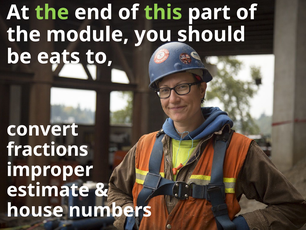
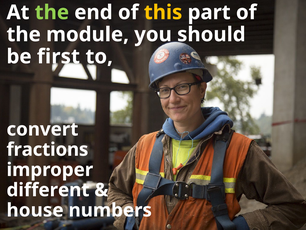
this colour: light green -> yellow (163, 12)
eats: eats -> first (58, 56)
estimate: estimate -> different (48, 190)
